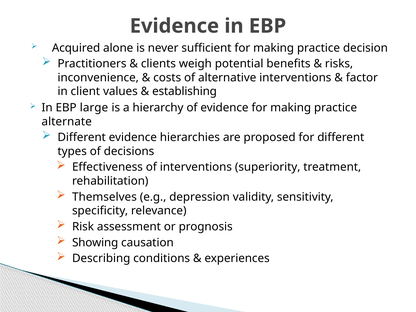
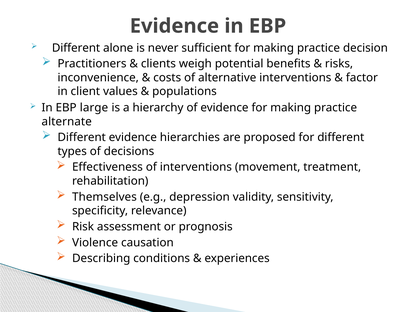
Acquired: Acquired -> Different (76, 48)
establishing: establishing -> populations (184, 91)
superiority: superiority -> movement (268, 167)
Showing: Showing -> Violence (95, 243)
